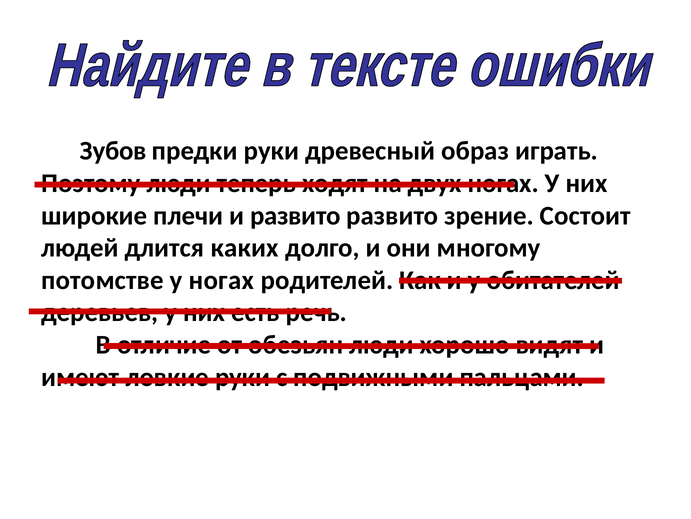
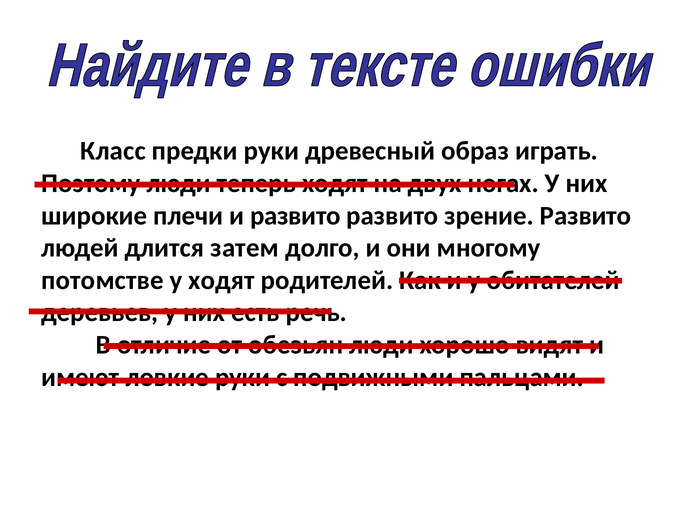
Зубов: Зубов -> Класс (113, 151)
зрение Состоит: Состоит -> Развито (586, 215)
каких: каких -> затем (245, 248)
у ногах: ногах -> ходят (222, 280)
